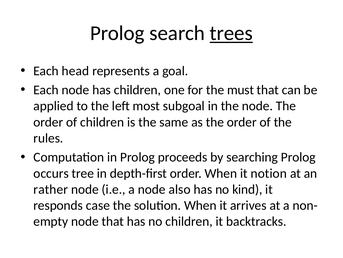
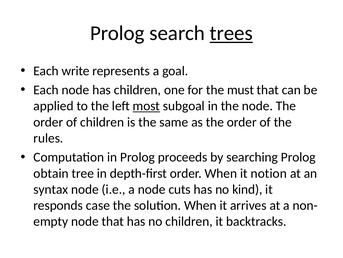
head: head -> write (76, 71)
most underline: none -> present (146, 106)
occurs: occurs -> obtain (51, 173)
rather: rather -> syntax (51, 189)
also: also -> cuts (180, 189)
